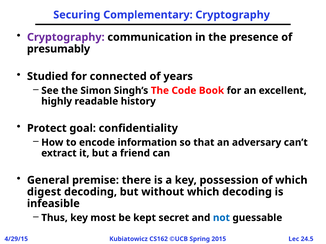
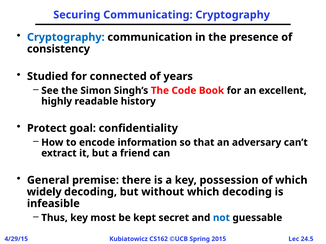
Complementary: Complementary -> Communicating (148, 15)
Cryptography colour: purple -> blue (66, 37)
presumably: presumably -> consistency (58, 49)
digest: digest -> widely (44, 192)
